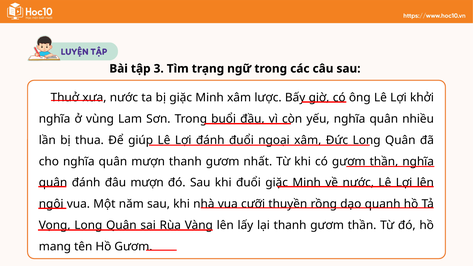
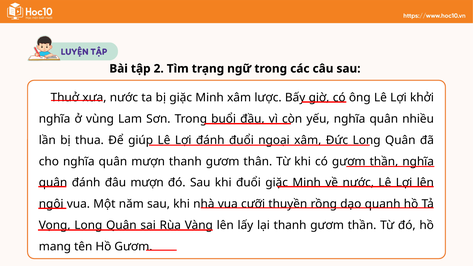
3: 3 -> 2 (159, 69)
nhất: nhất -> thân (258, 161)
